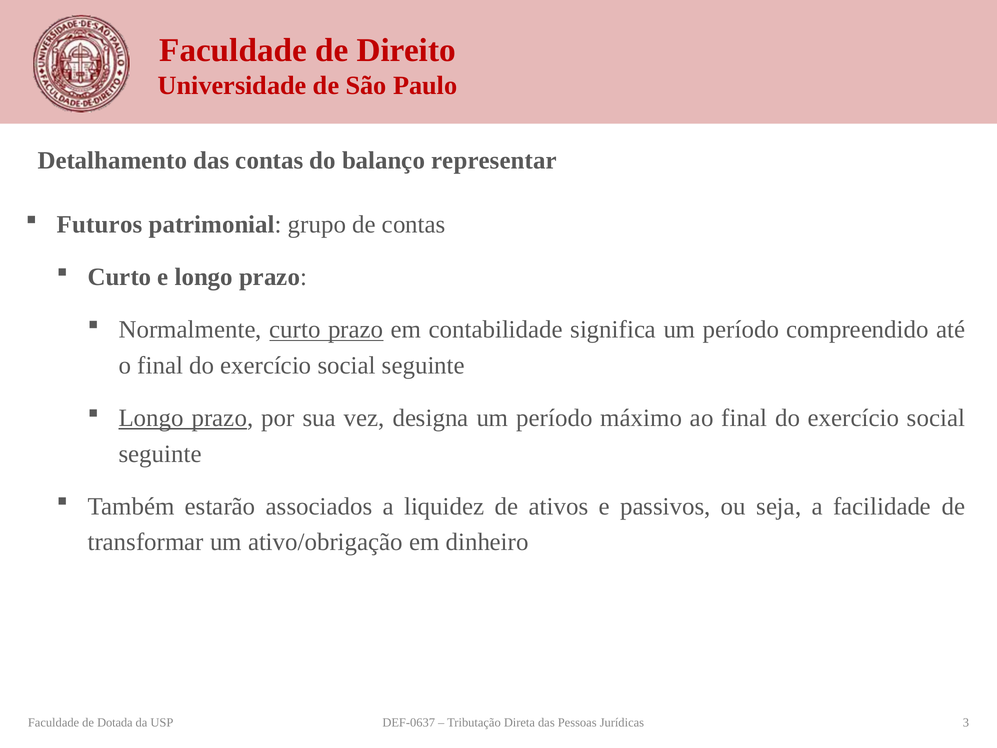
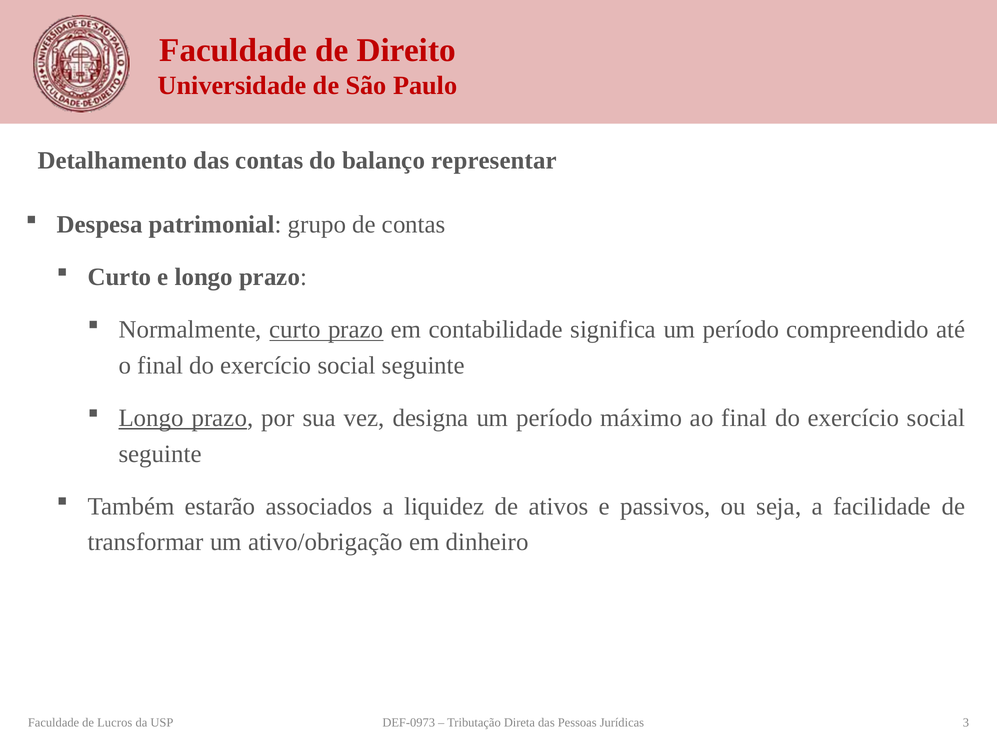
Futuros: Futuros -> Despesa (100, 224)
Dotada: Dotada -> Lucros (115, 722)
DEF-0637: DEF-0637 -> DEF-0973 (409, 722)
